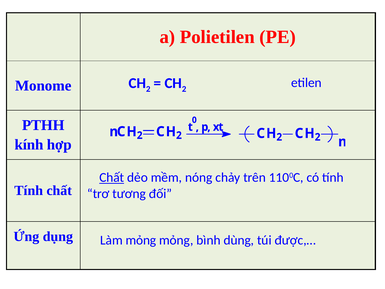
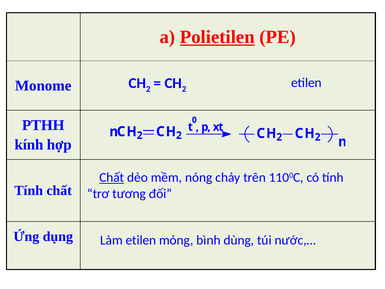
Polietilen underline: none -> present (217, 37)
Làm mỏng: mỏng -> etilen (141, 240)
được,…: được,… -> nước,… (295, 240)
